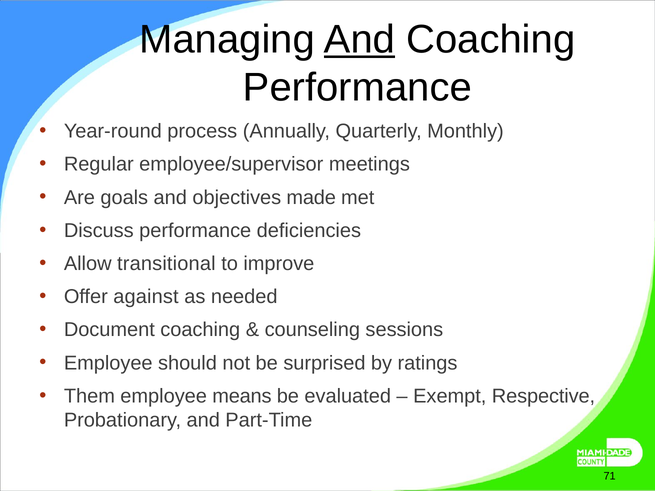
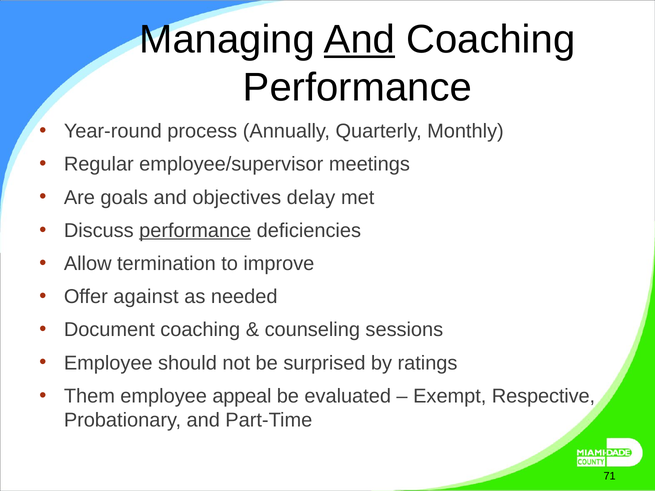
made: made -> delay (311, 198)
performance underline: none -> present (195, 231)
transitional: transitional -> termination (166, 264)
means: means -> appeal (242, 396)
